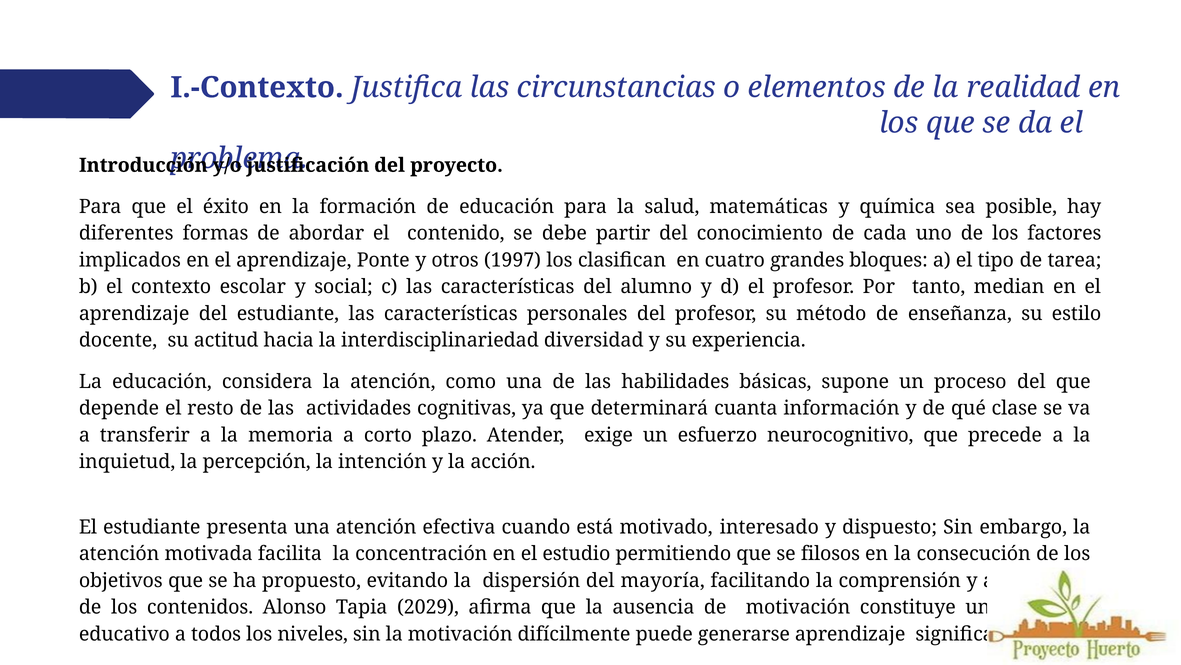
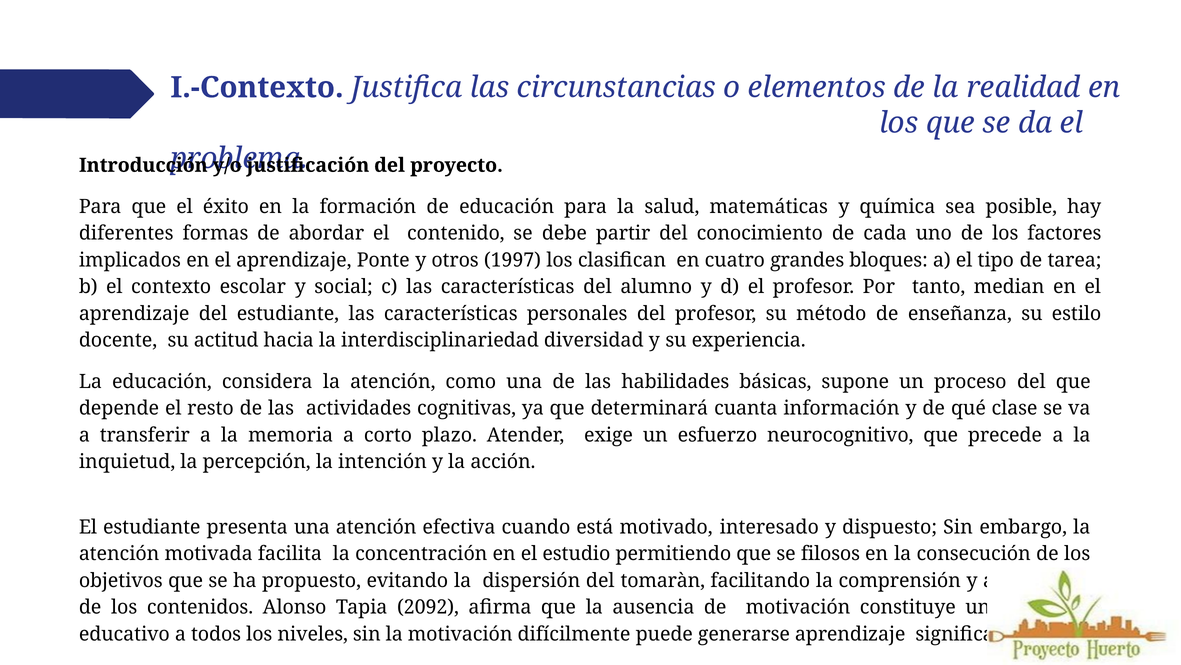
mayoría: mayoría -> tomaràn (663, 580)
2029: 2029 -> 2092 (428, 607)
